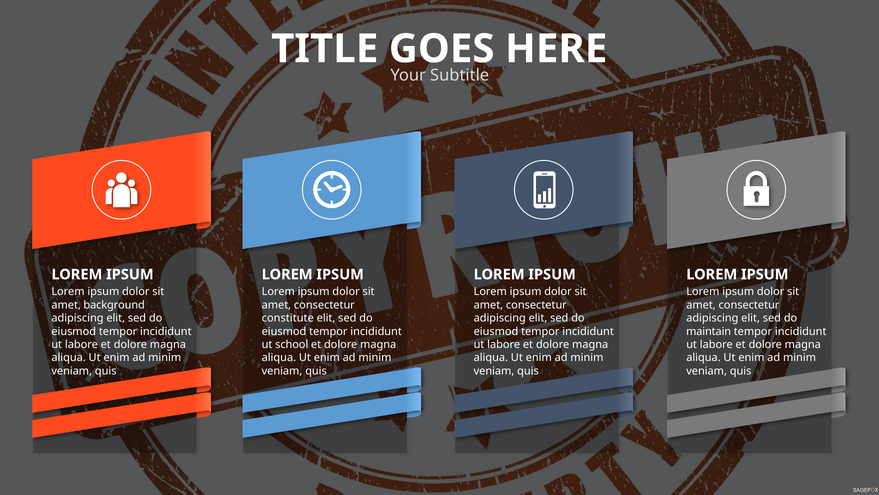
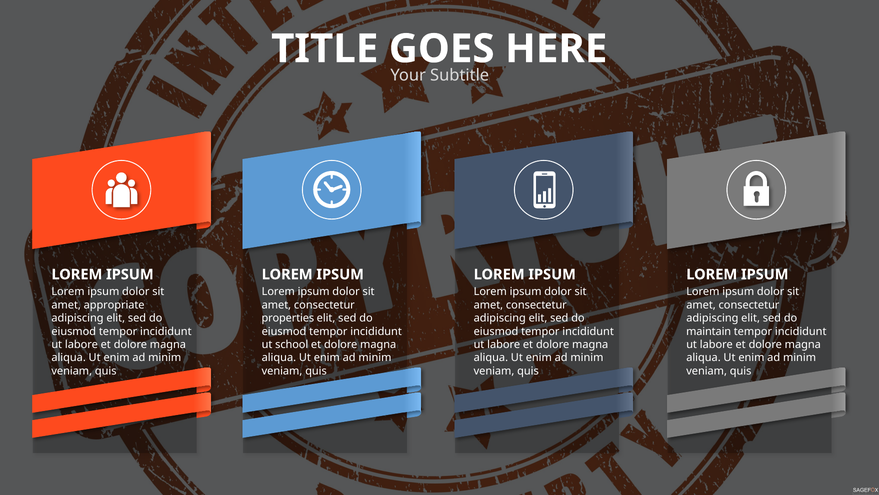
background: background -> appropriate (114, 305)
constitute: constitute -> properties (288, 318)
